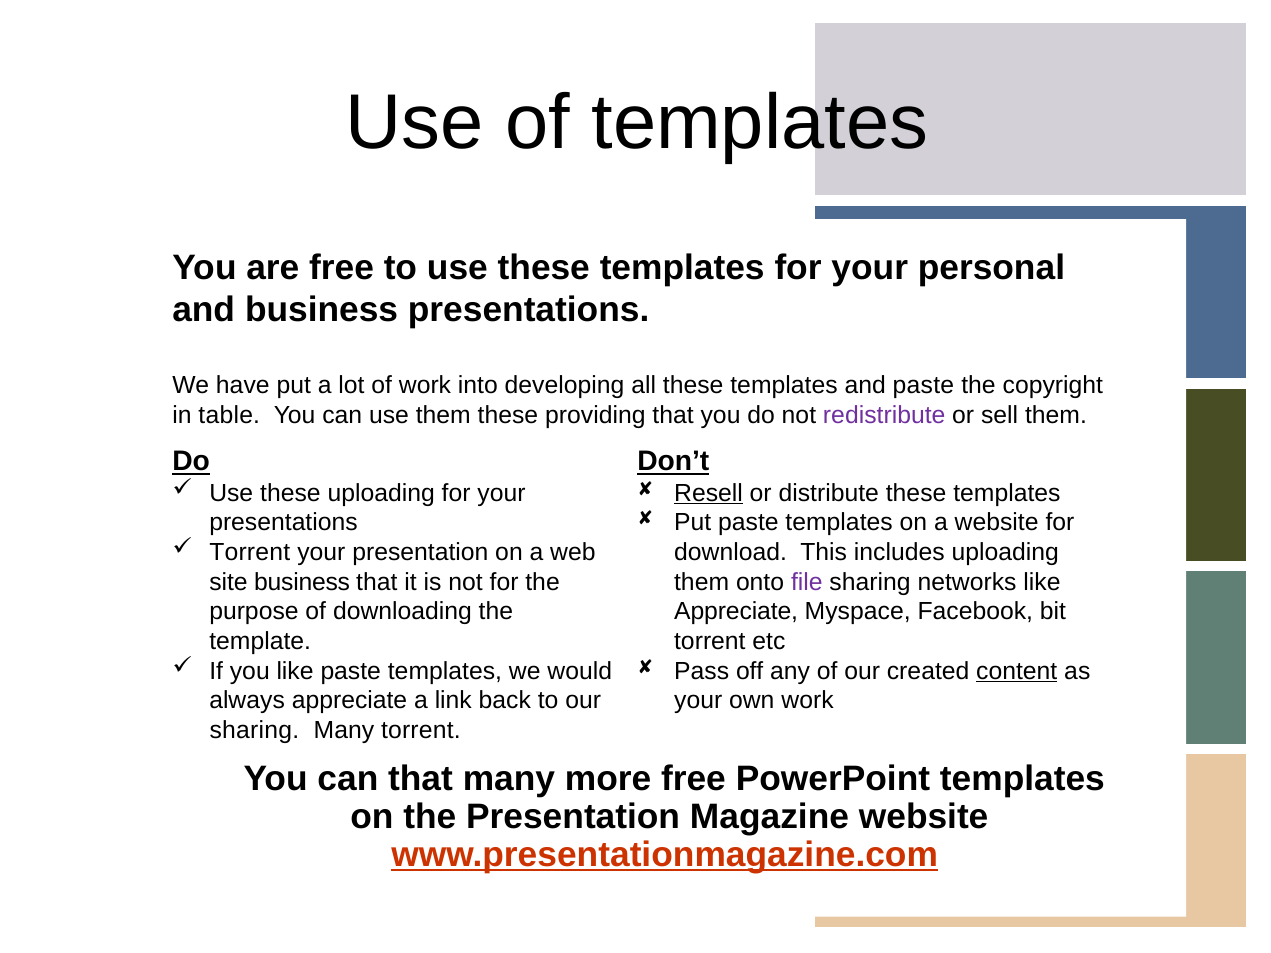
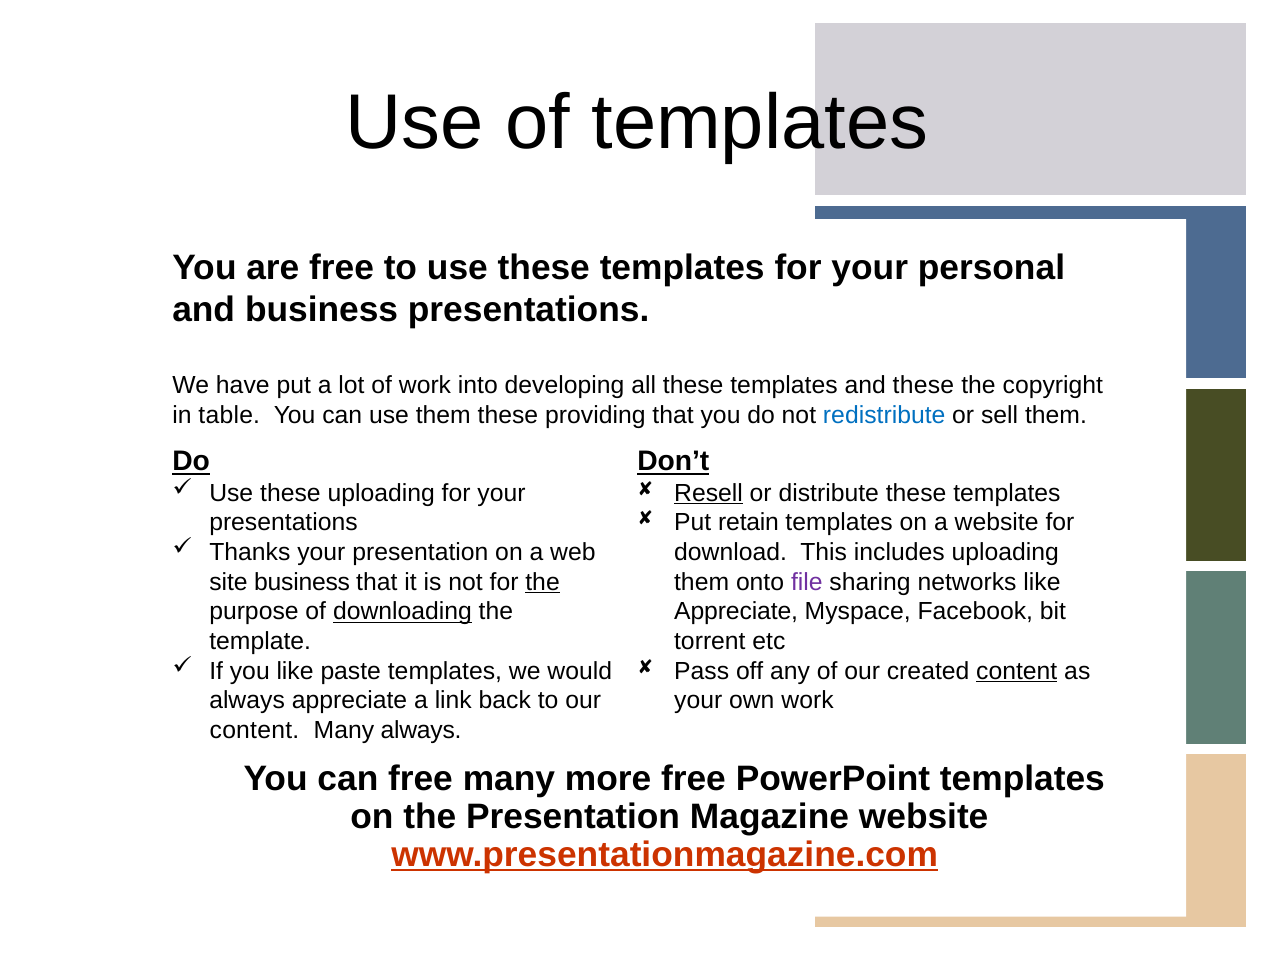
and paste: paste -> these (923, 385)
redistribute colour: purple -> blue (884, 415)
Put paste: paste -> retain (749, 523)
Torrent: Torrent -> Thanks (250, 552)
the underline: none -> present (543, 582)
downloading underline: none -> present (402, 612)
sharing: sharing -> content (254, 731)
Many torrent: torrent -> always (421, 731)
can that: that -> free (420, 779)
